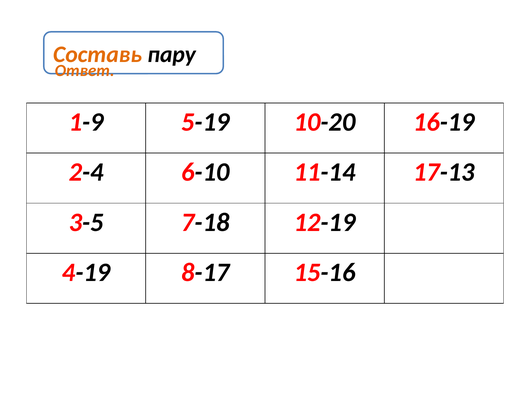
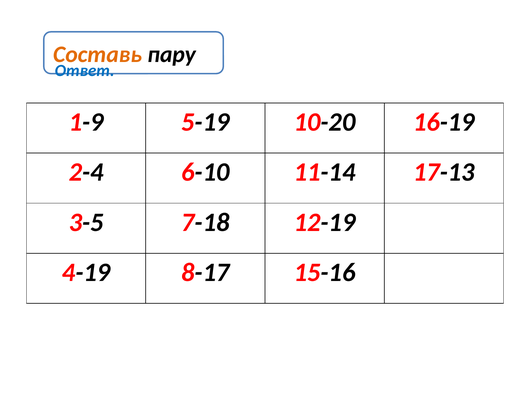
Ответ colour: orange -> blue (85, 71)
